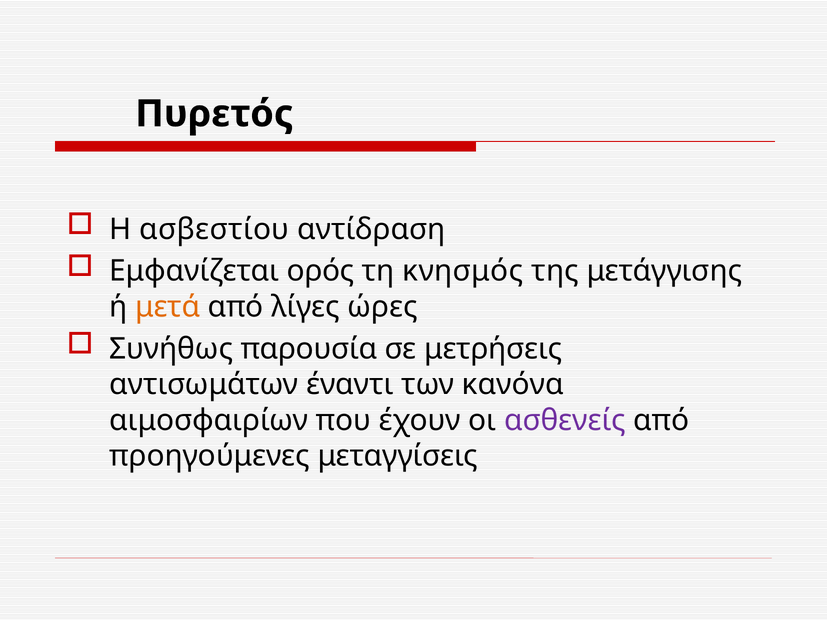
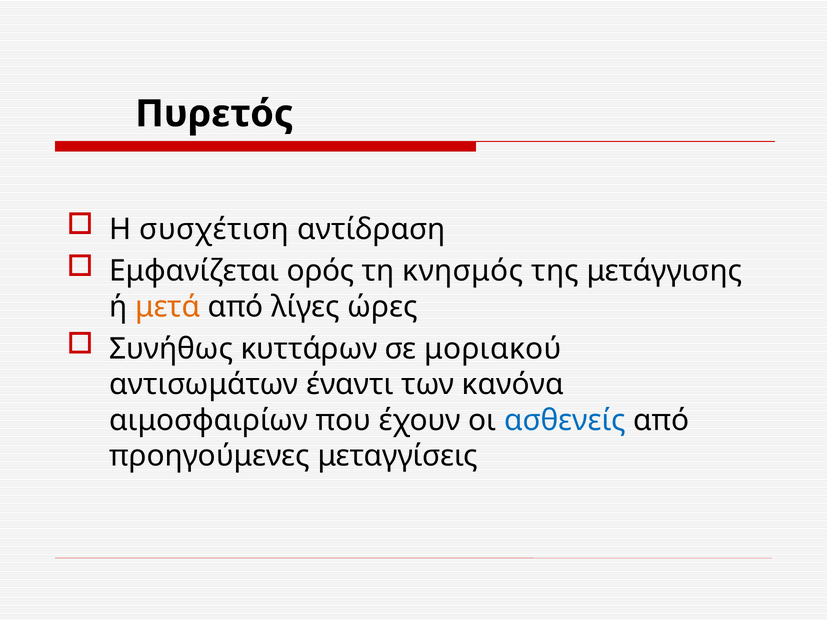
ασβεστίου: ασβεστίου -> συσχέτιση (214, 229)
παρουσία: παρουσία -> κυττάρων (309, 349)
μετρήσεις: μετρήσεις -> μοριακού (493, 349)
ασθενείς colour: purple -> blue (565, 420)
